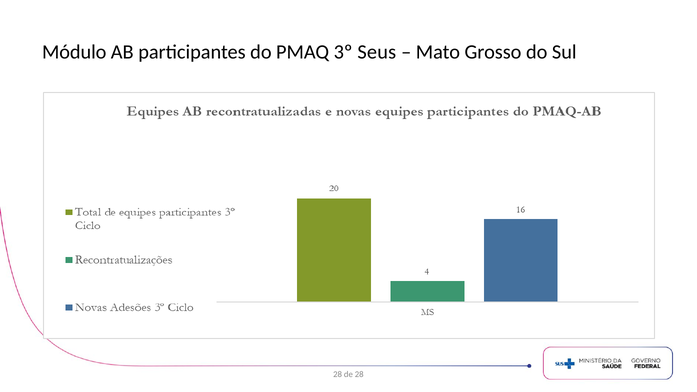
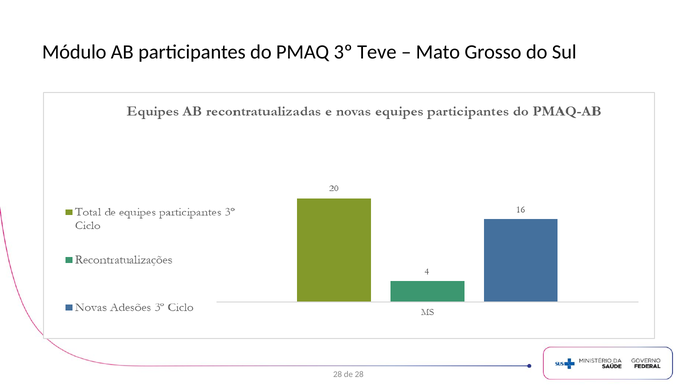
Seus: Seus -> Teve (377, 52)
